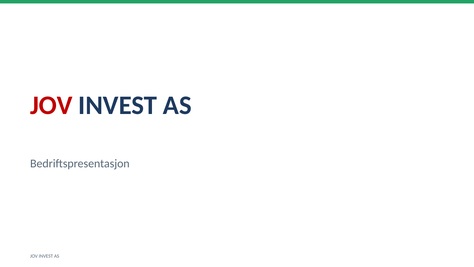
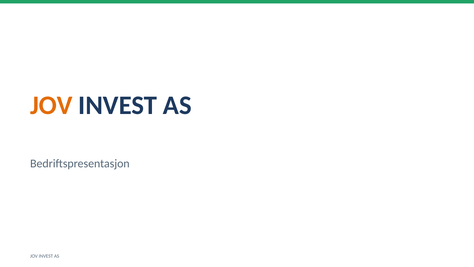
JOV colour: red -> orange (51, 105)
